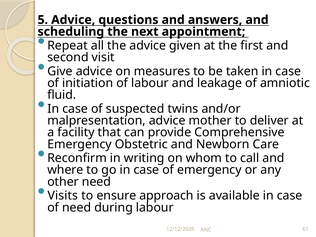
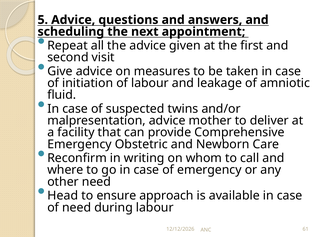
Visits: Visits -> Head (63, 196)
